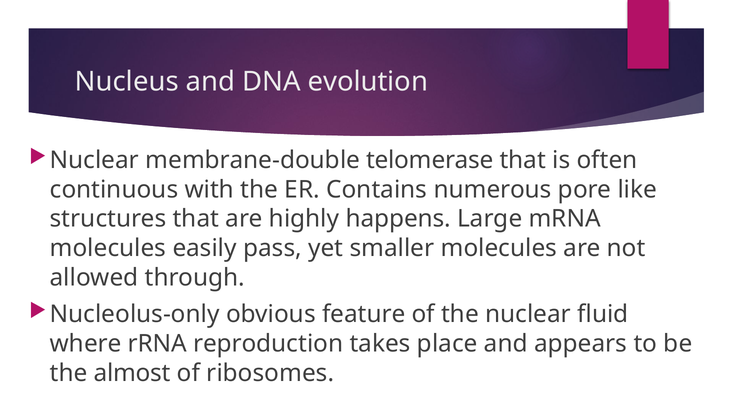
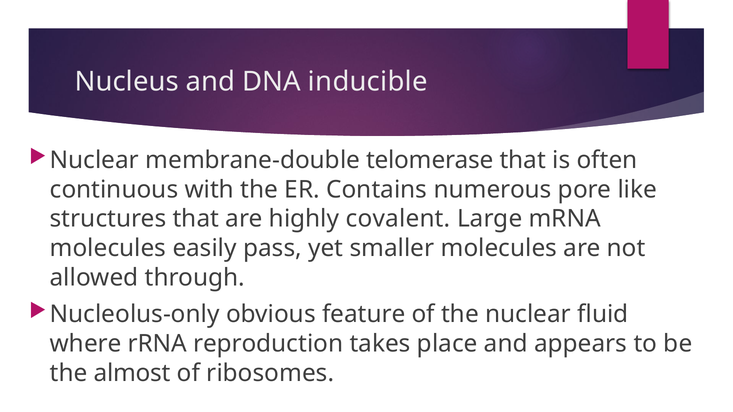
evolution: evolution -> inducible (368, 82)
happens: happens -> covalent (398, 219)
